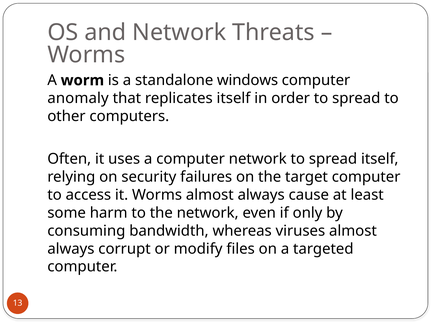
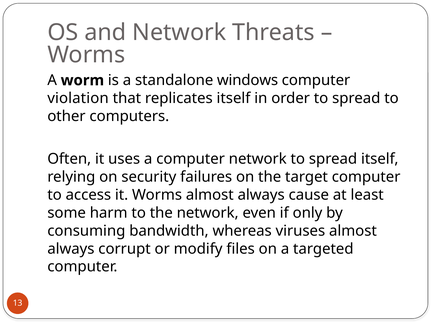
anomaly: anomaly -> violation (78, 98)
